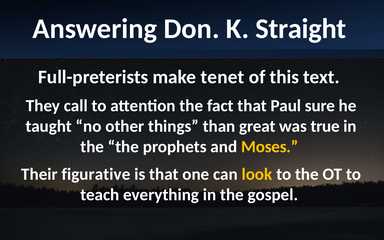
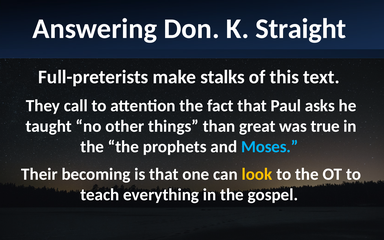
tenet: tenet -> stalks (223, 77)
sure: sure -> asks (320, 106)
Moses colour: yellow -> light blue (270, 147)
figurative: figurative -> becoming (96, 174)
